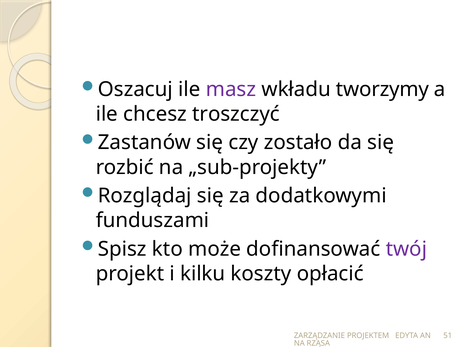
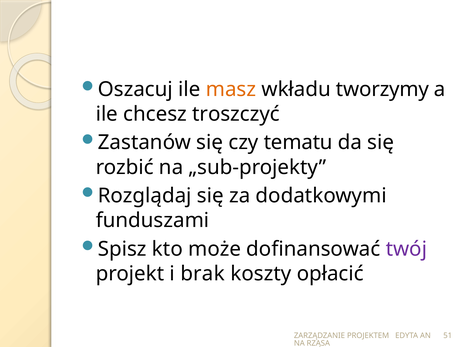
masz colour: purple -> orange (231, 89)
zostało: zostało -> tematu (298, 143)
kilku: kilku -> brak (203, 274)
